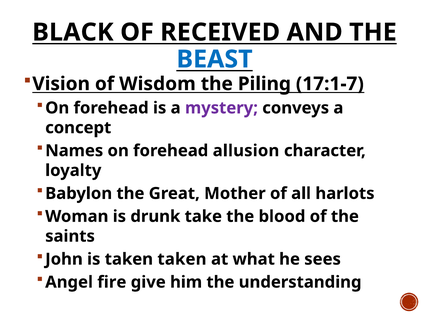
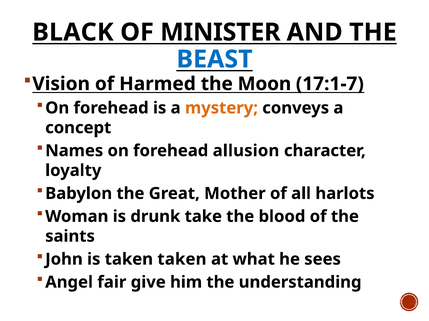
RECEIVED: RECEIVED -> MINISTER (220, 32)
Wisdom: Wisdom -> Harmed (157, 84)
Piling: Piling -> Moon (264, 84)
mystery colour: purple -> orange (221, 108)
fire: fire -> fair (112, 283)
